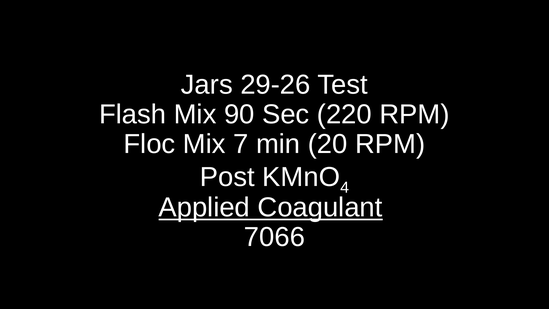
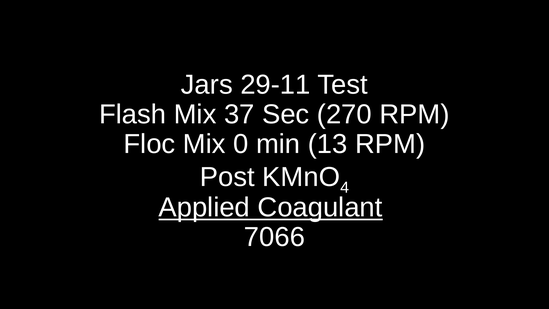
29-26: 29-26 -> 29-11 (275, 85)
90: 90 -> 37 (239, 114)
220: 220 -> 270 (344, 114)
7: 7 -> 0 (241, 144)
20: 20 -> 13 (328, 144)
